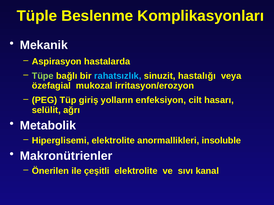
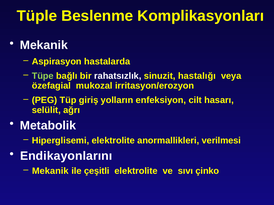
rahatsızlık colour: light blue -> white (118, 76)
insoluble: insoluble -> verilmesi (221, 141)
Makronütrienler: Makronütrienler -> Endikayonlarını (66, 156)
Önerilen: Önerilen -> Mekanik (50, 171)
kanal: kanal -> çinko (207, 171)
